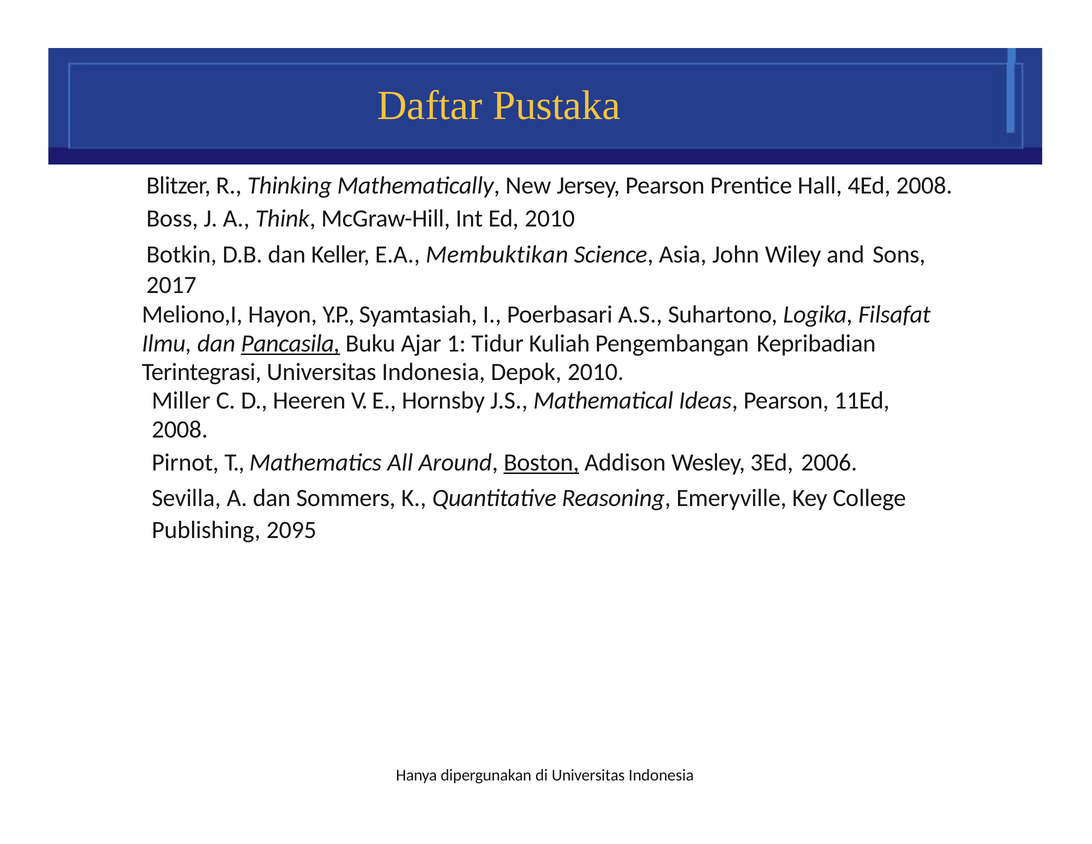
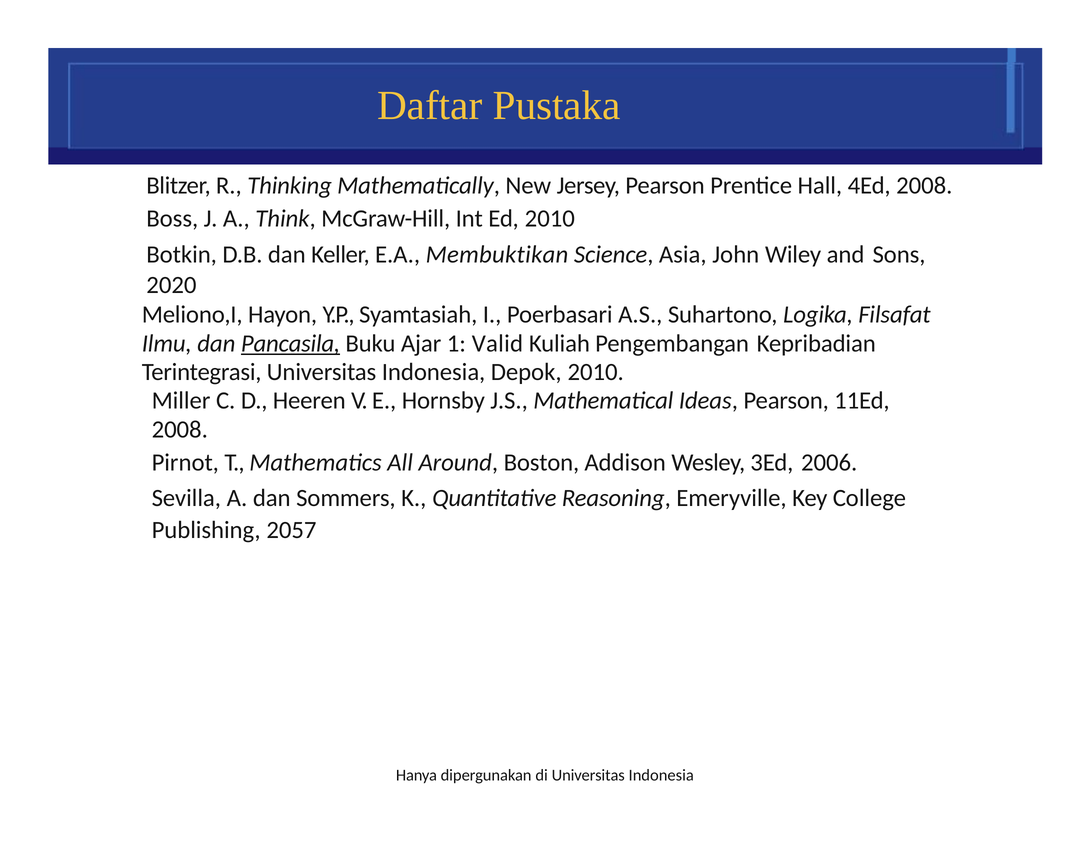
2017: 2017 -> 2020 (171, 285)
Tidur: Tidur -> Valid (497, 343)
Boston underline: present -> none (541, 463)
2095: 2095 -> 2057 (291, 530)
